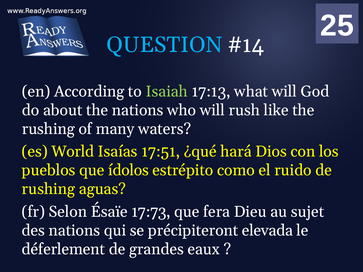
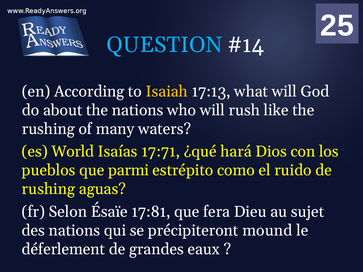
Isaiah colour: light green -> yellow (167, 91)
17:51: 17:51 -> 17:71 (161, 152)
ídolos: ídolos -> parmi (129, 170)
17:73: 17:73 -> 17:81 (151, 212)
elevada: elevada -> mound (267, 231)
